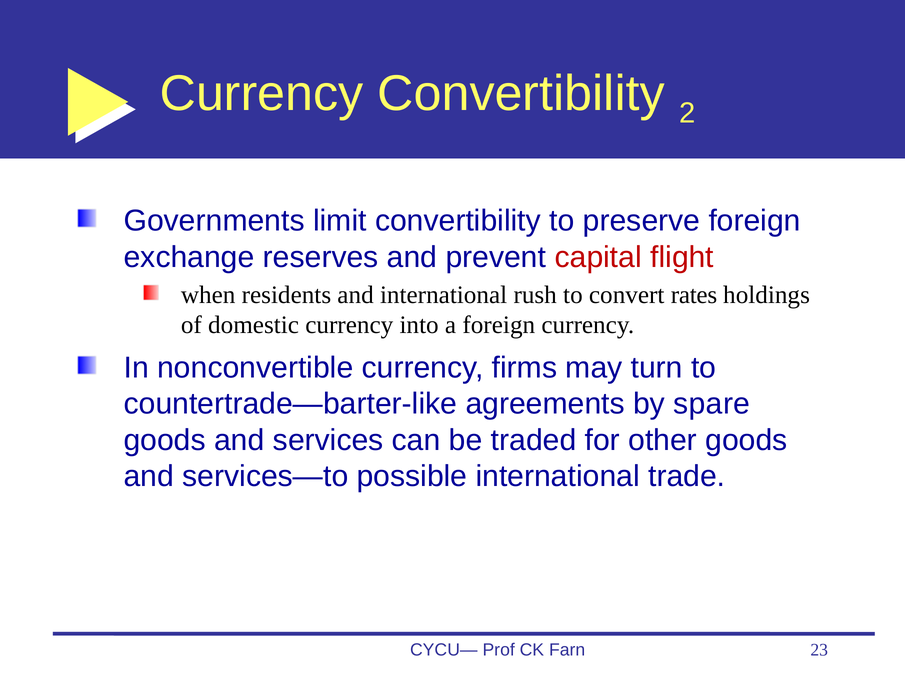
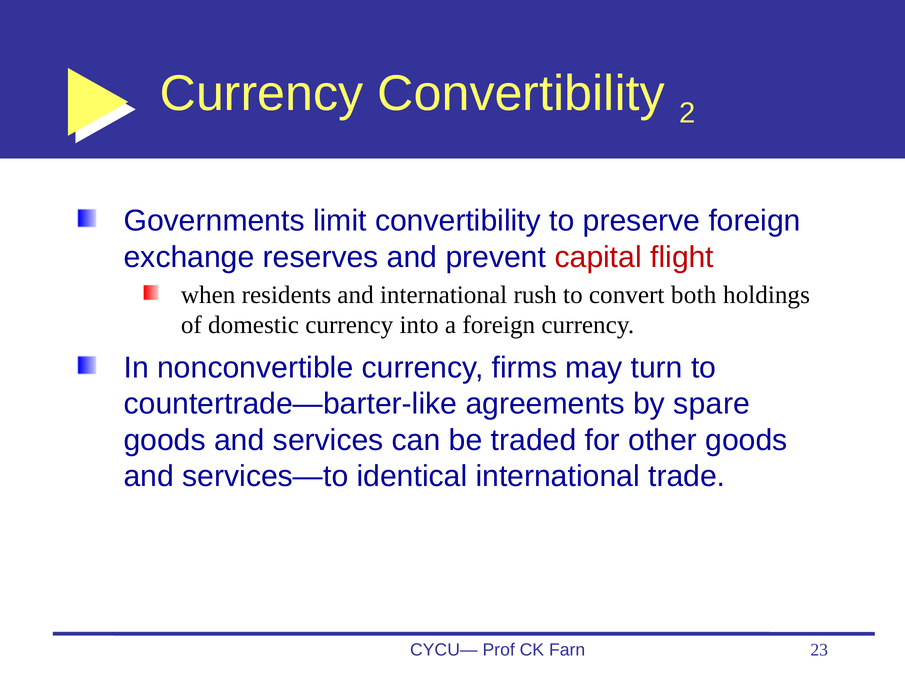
rates: rates -> both (694, 295)
possible: possible -> identical (412, 476)
